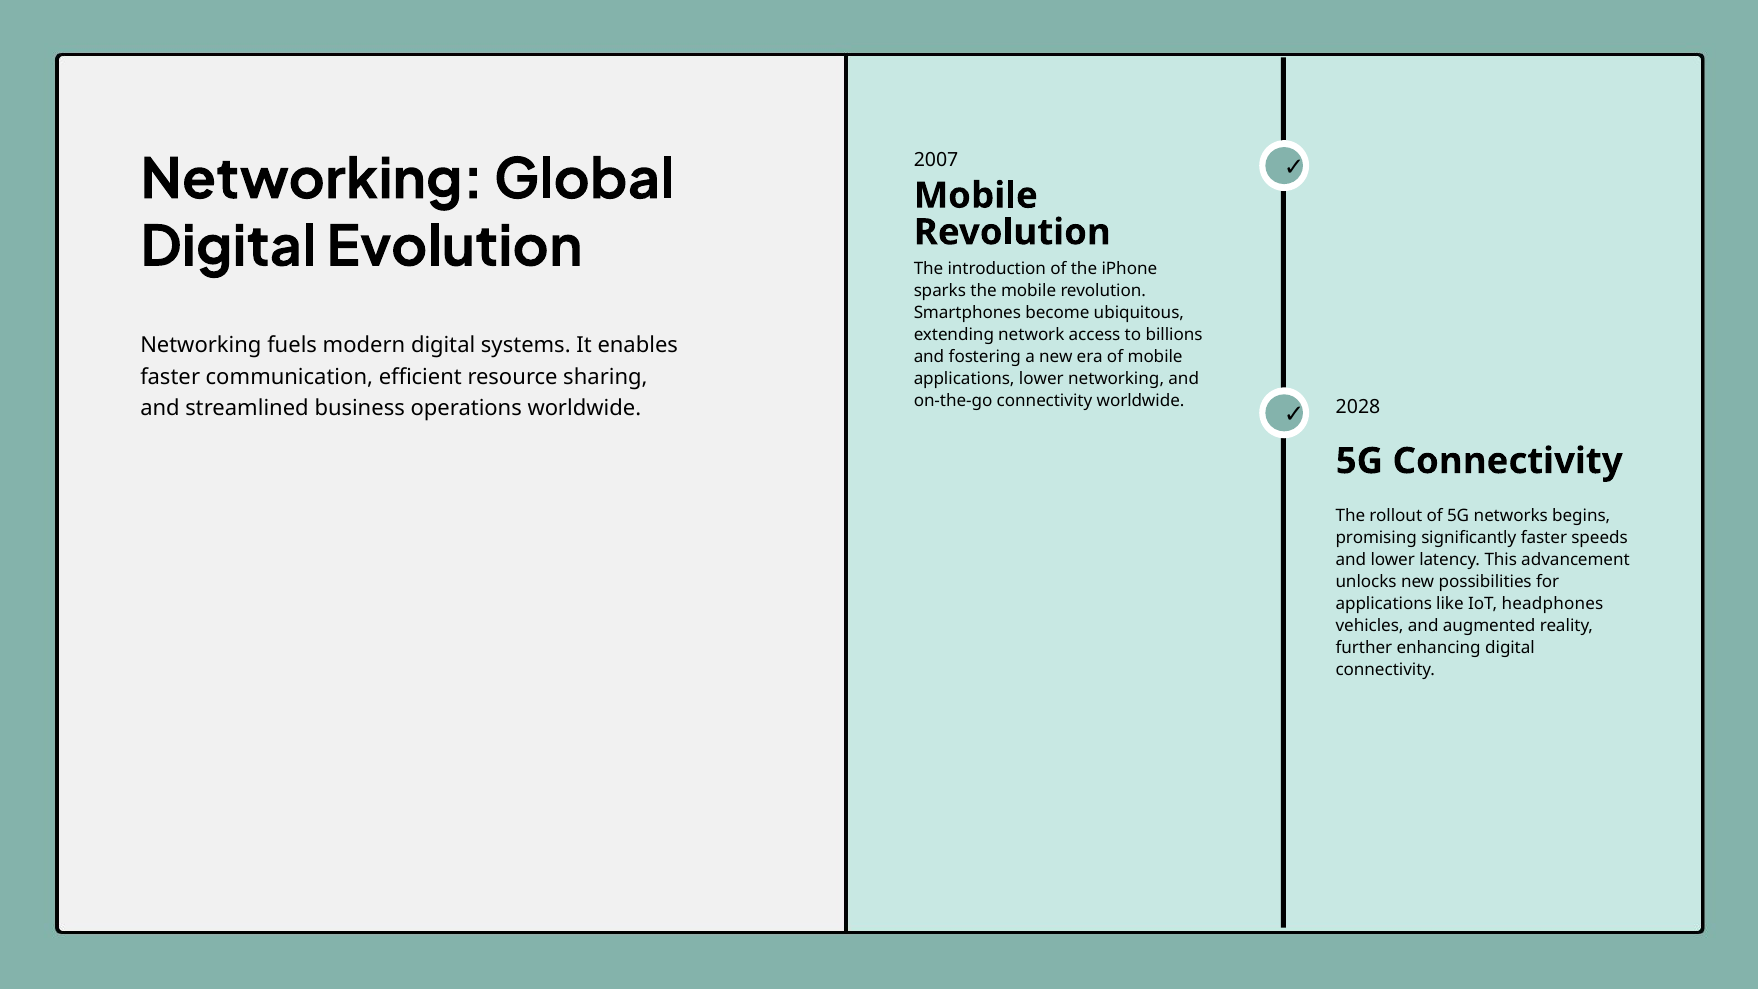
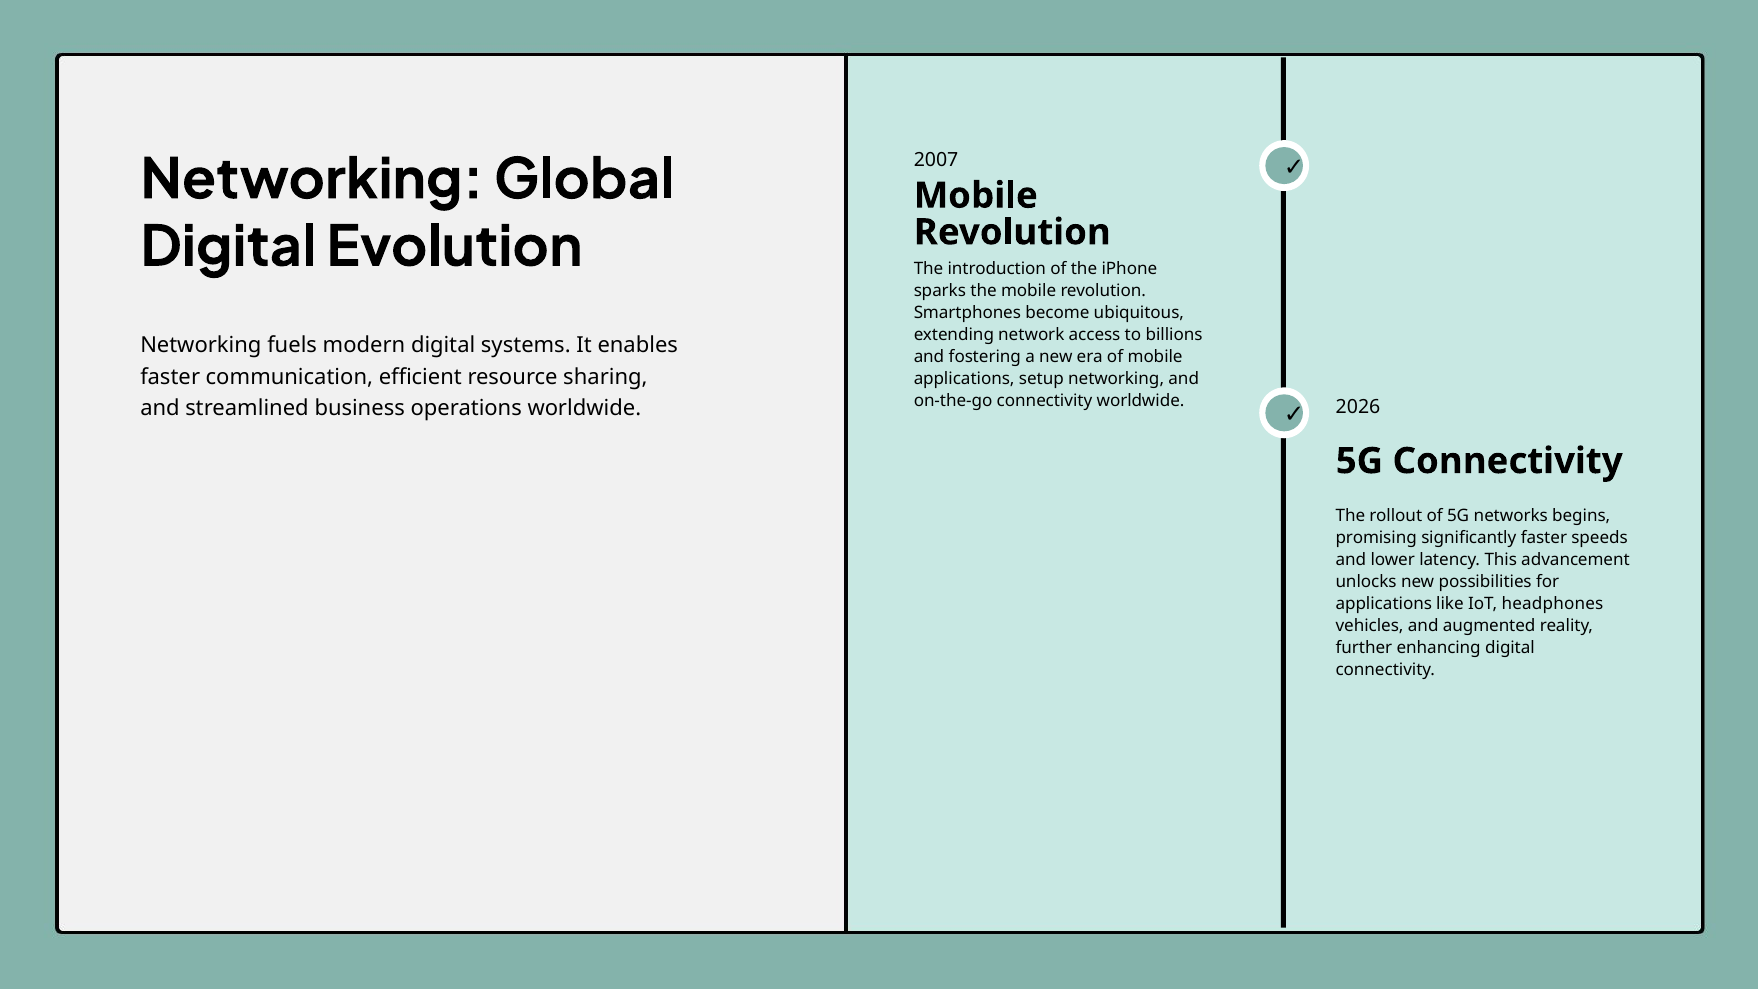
applications lower: lower -> setup (1041, 379)
2028: 2028 -> 2026 (1358, 407)
